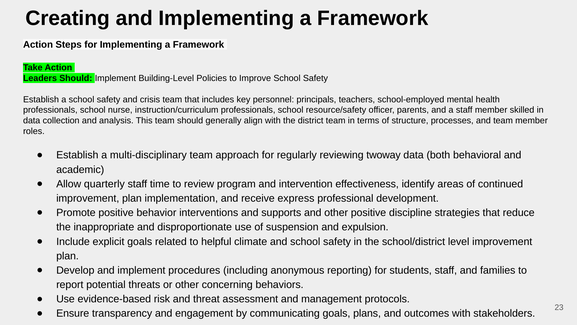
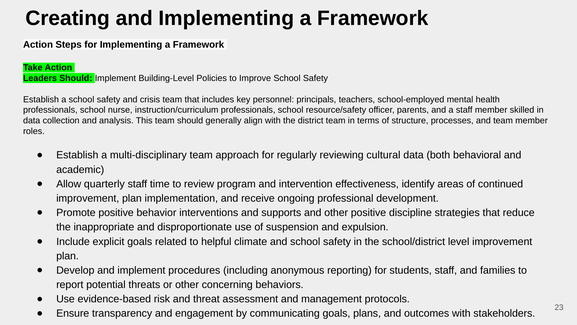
twoway: twoway -> cultural (383, 155)
express: express -> ongoing (296, 198)
